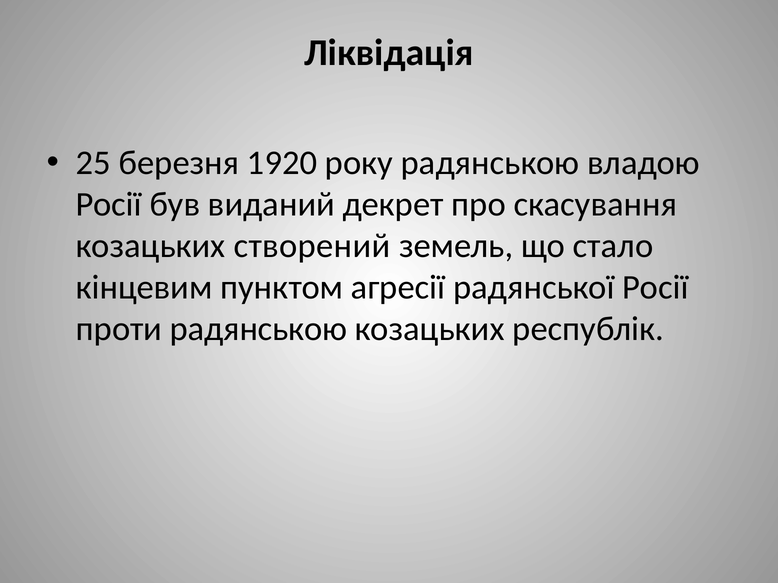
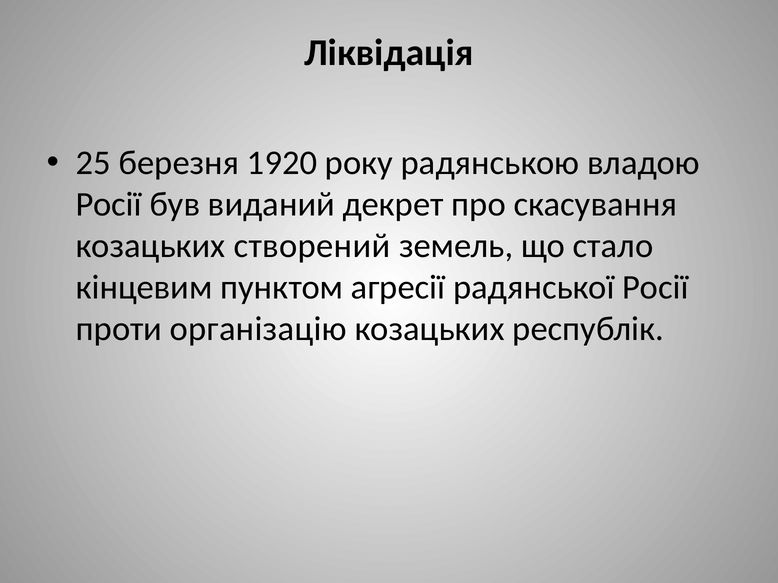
проти радянською: радянською -> організацію (258, 329)
